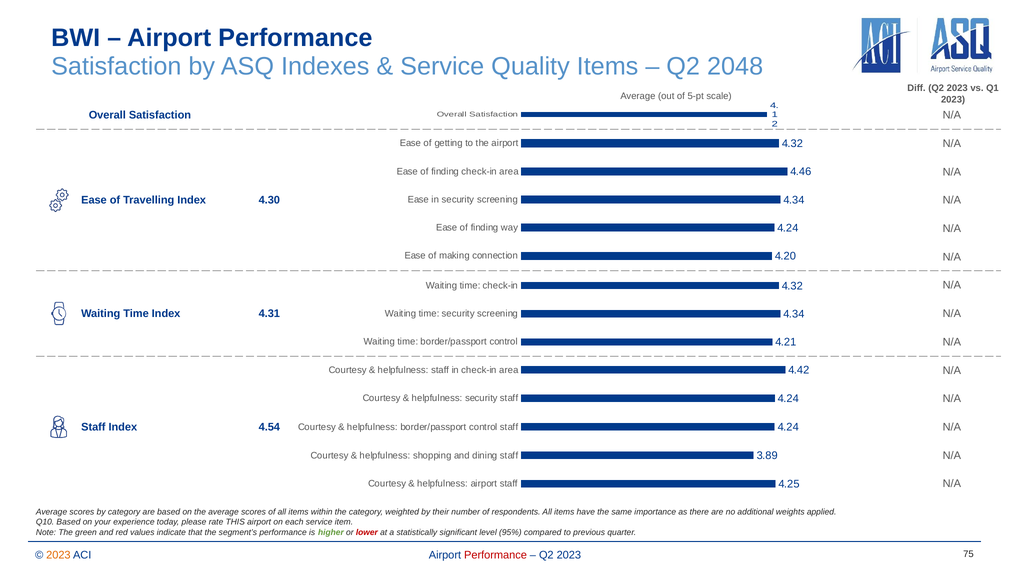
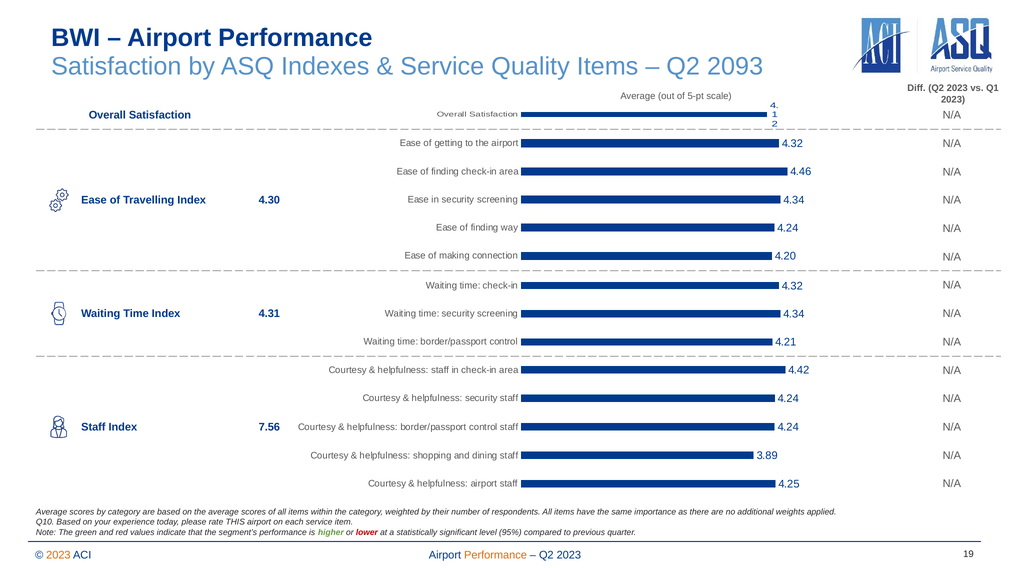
2048: 2048 -> 2093 (735, 66)
4.54: 4.54 -> 7.56 (269, 427)
Performance colour: red -> orange (496, 554)
75: 75 -> 19 (968, 554)
